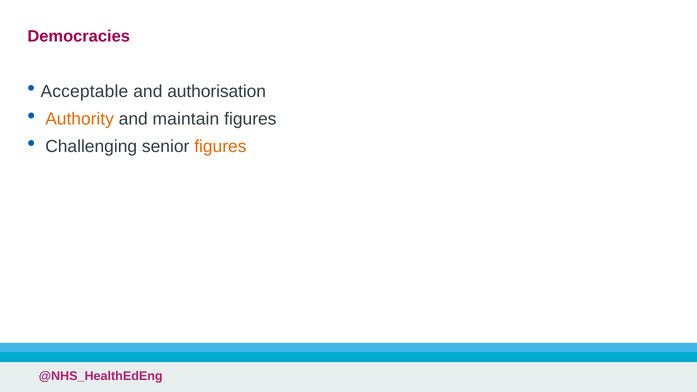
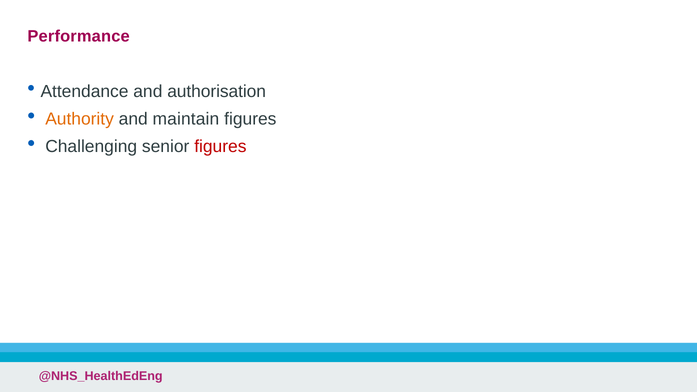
Democracies: Democracies -> Performance (79, 36)
Acceptable: Acceptable -> Attendance (85, 92)
figures colour: orange -> red (220, 147)
